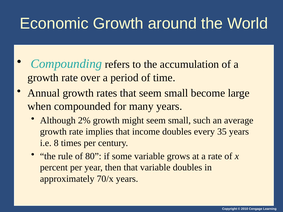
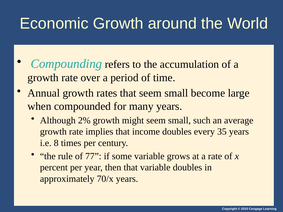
80: 80 -> 77 (93, 156)
